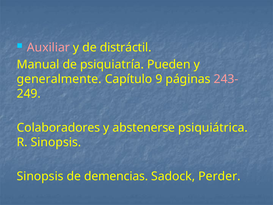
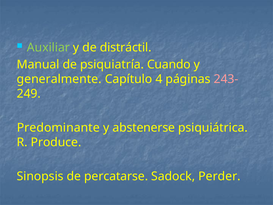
Auxiliar colour: pink -> light green (48, 47)
Pueden: Pueden -> Cuando (169, 64)
9: 9 -> 4 (159, 79)
Colaboradores: Colaboradores -> Predominante (58, 127)
R Sinopsis: Sinopsis -> Produce (56, 142)
demencias: demencias -> percatarse (116, 176)
